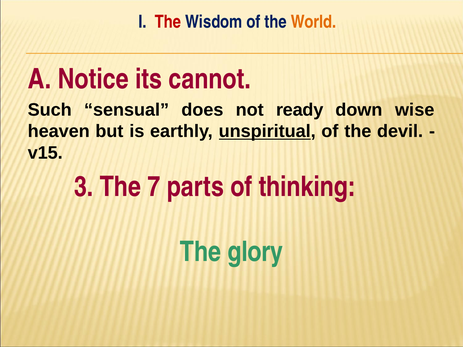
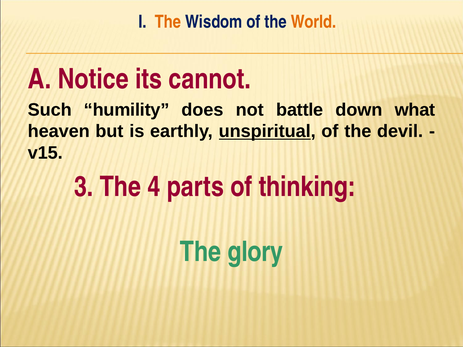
The colour: red -> orange (168, 22)
sensual: sensual -> humility (127, 110)
ready: ready -> battle (300, 110)
wise: wise -> what (415, 110)
7: 7 -> 4 (154, 187)
